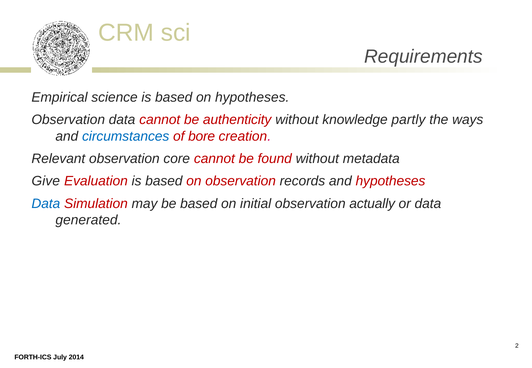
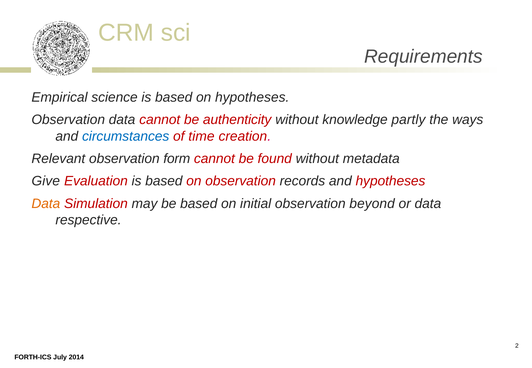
bore: bore -> time (201, 136)
core: core -> form (177, 159)
Data colour: blue -> orange (46, 204)
actually: actually -> beyond (372, 204)
generated: generated -> respective (88, 220)
